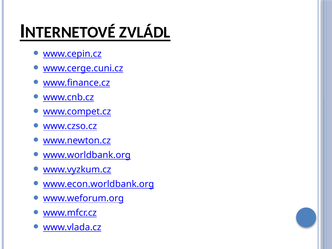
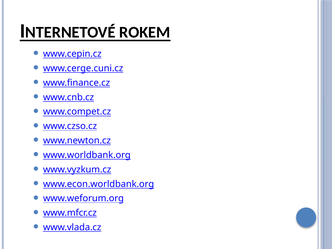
ZVLÁDL: ZVLÁDL -> ROKEM (145, 32)
